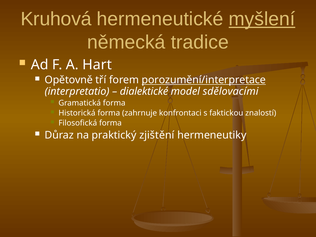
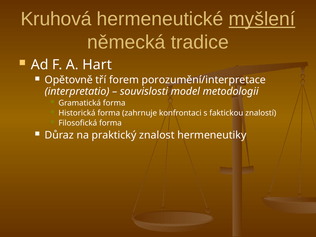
porozumění/interpretace underline: present -> none (204, 80)
dialektické: dialektické -> souvislosti (144, 91)
sdělovacími: sdělovacími -> metodologii (231, 91)
zjištění: zjištění -> znalost (157, 135)
